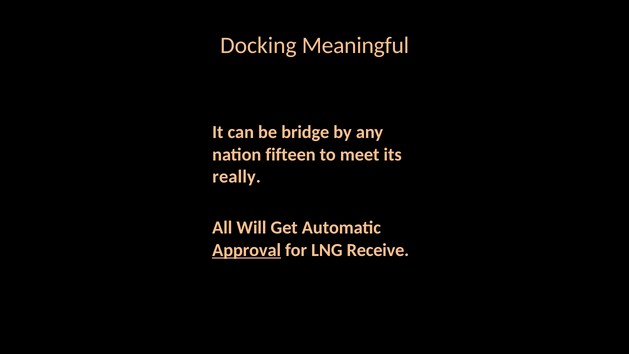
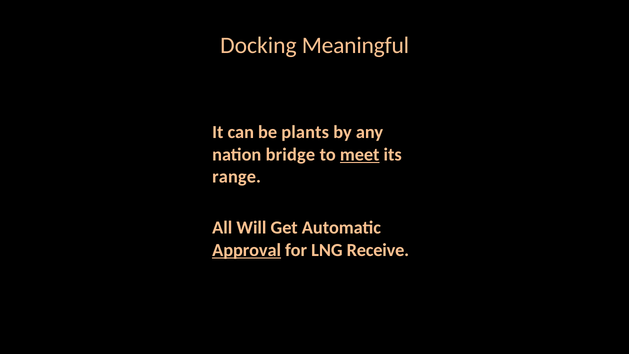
bridge: bridge -> plants (305, 132)
fifteen: fifteen -> bridge (290, 154)
meet underline: none -> present (360, 154)
really: really -> range (237, 176)
